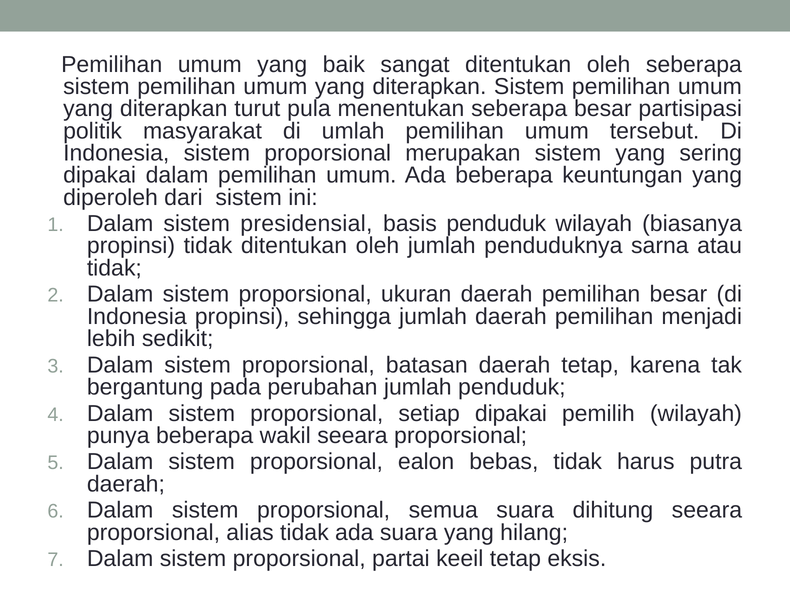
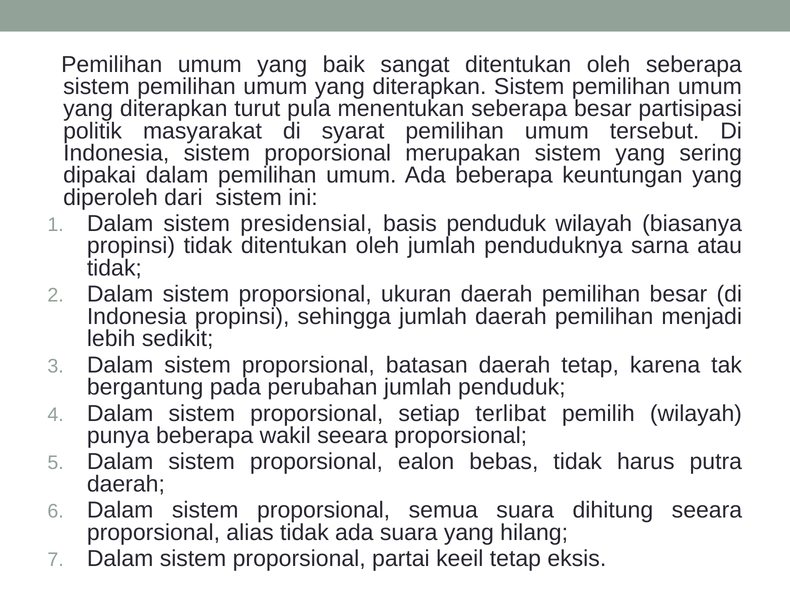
umlah: umlah -> syarat (353, 131)
setiap dipakai: dipakai -> terlibat (511, 413)
